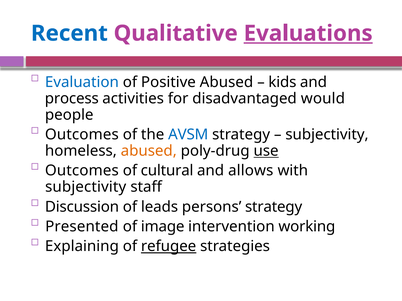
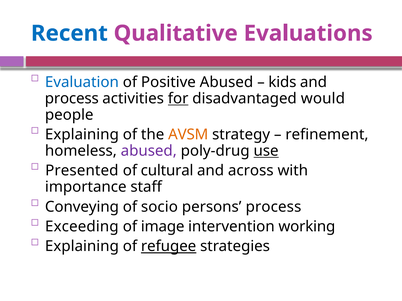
Evaluations underline: present -> none (308, 33)
for underline: none -> present (178, 99)
Outcomes: Outcomes -> Explaining (82, 135)
AVSM colour: blue -> orange (188, 135)
subjectivity: subjectivity -> refinement (327, 135)
abused colour: orange -> purple (149, 151)
Outcomes: Outcomes -> Presented (82, 171)
allows: allows -> across (251, 171)
subjectivity: subjectivity -> importance (86, 187)
Discussion: Discussion -> Conveying (82, 207)
leads: leads -> socio (159, 207)
persons strategy: strategy -> process (273, 207)
Presented: Presented -> Exceeding (82, 227)
